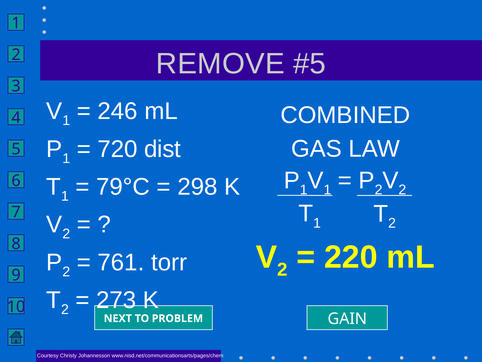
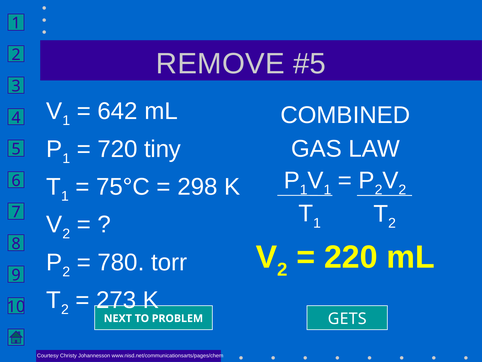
246: 246 -> 642 (118, 111)
dist: dist -> tiny (163, 149)
79°C: 79°C -> 75°C (123, 187)
761: 761 -> 780 (121, 262)
GAIN: GAIN -> GETS (347, 318)
